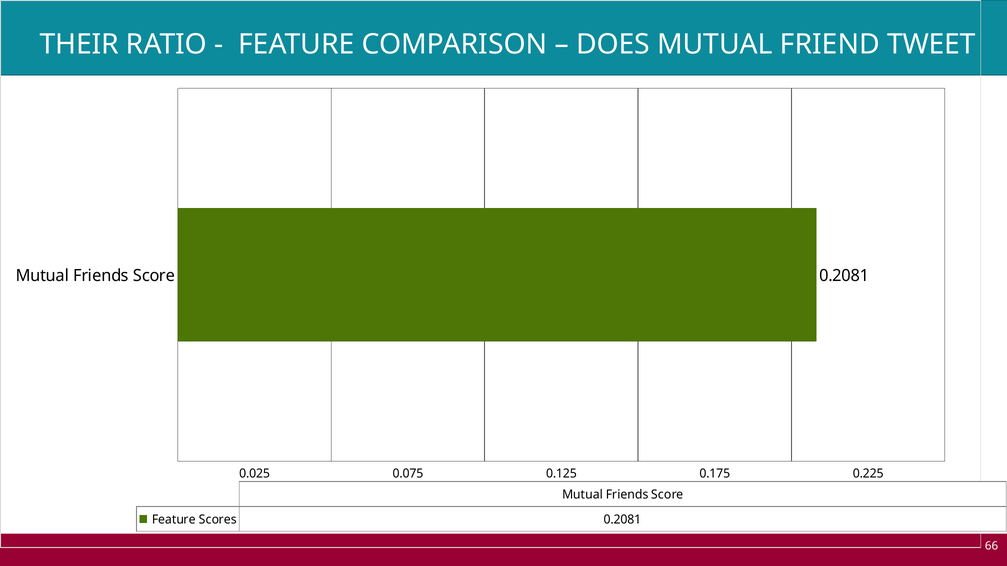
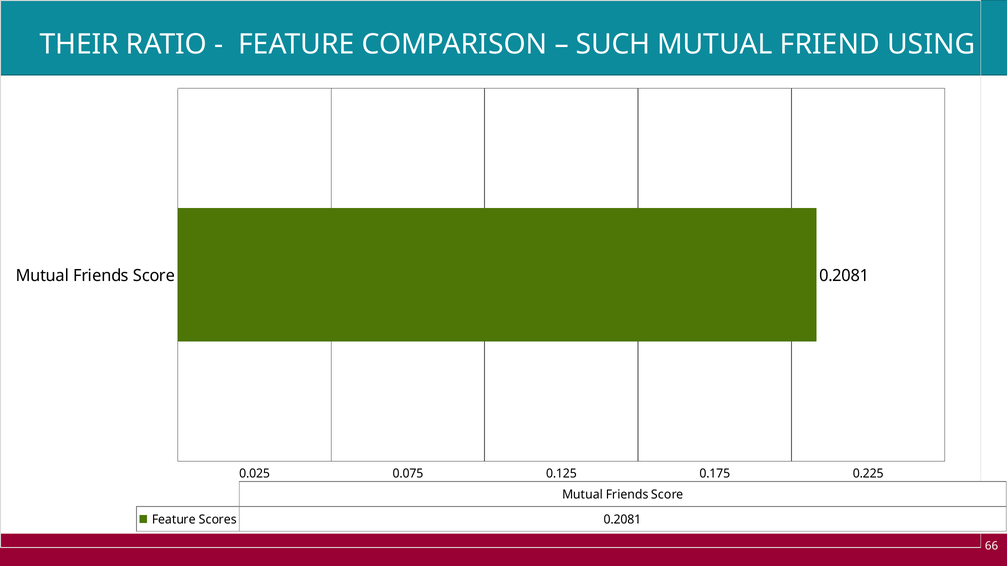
DOES: DOES -> SUCH (613, 44)
TWEET: TWEET -> USING (931, 44)
